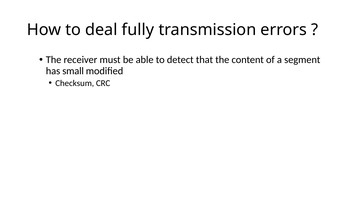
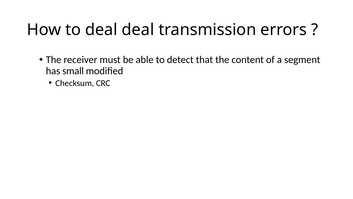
deal fully: fully -> deal (138, 30)
